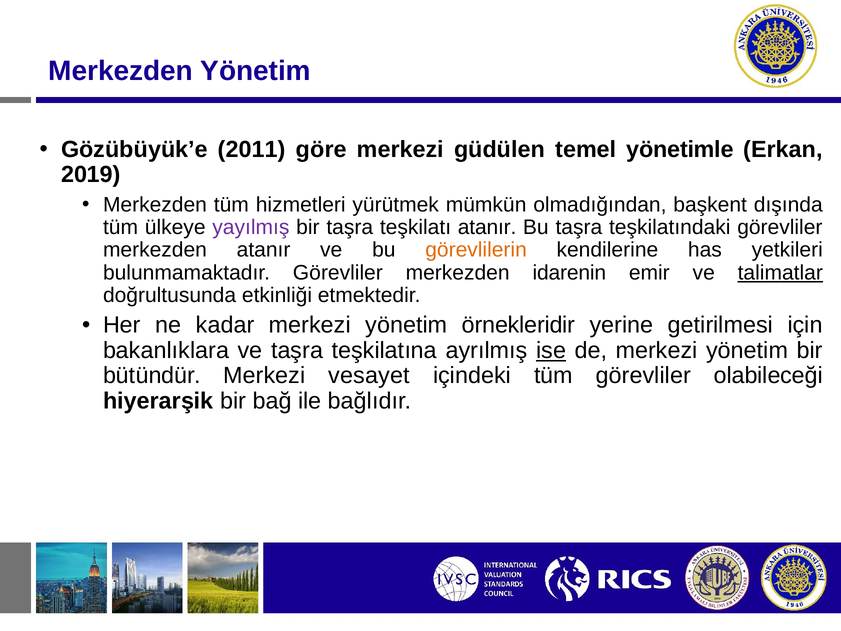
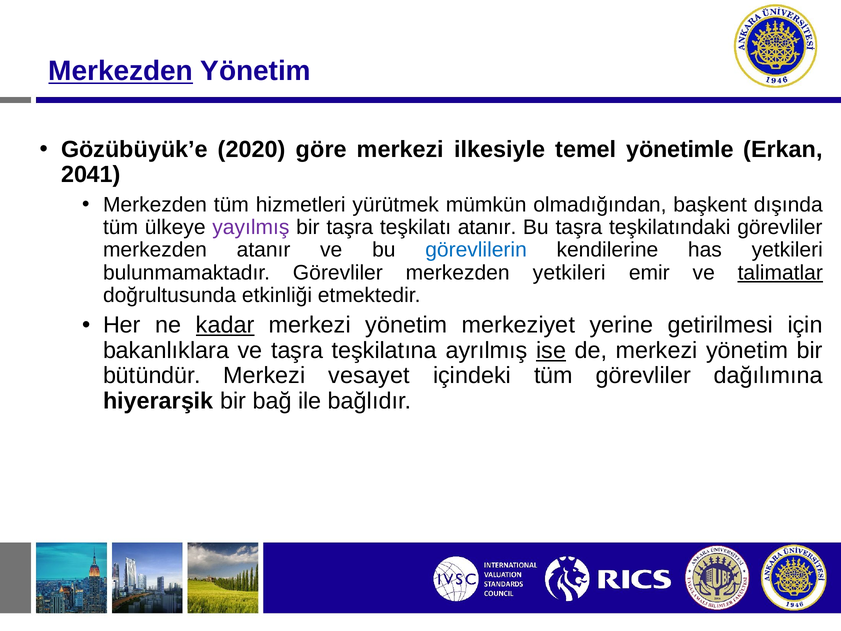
Merkezden underline: none -> present (121, 71)
2011: 2011 -> 2020 (252, 149)
güdülen: güdülen -> ilkesiyle (500, 149)
2019: 2019 -> 2041 (91, 175)
görevlilerin colour: orange -> blue (476, 250)
merkezden idarenin: idarenin -> yetkileri (569, 273)
kadar underline: none -> present (225, 325)
örnekleridir: örnekleridir -> merkeziyet (518, 325)
olabileceği: olabileceği -> dağılımına (768, 376)
